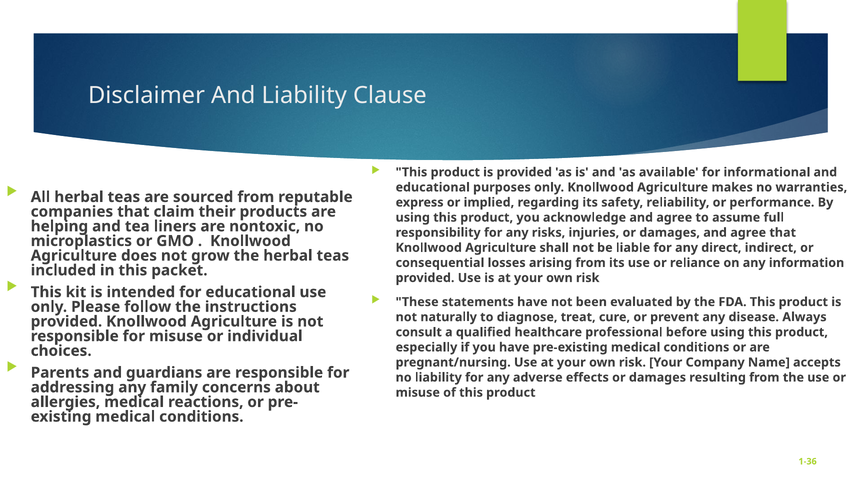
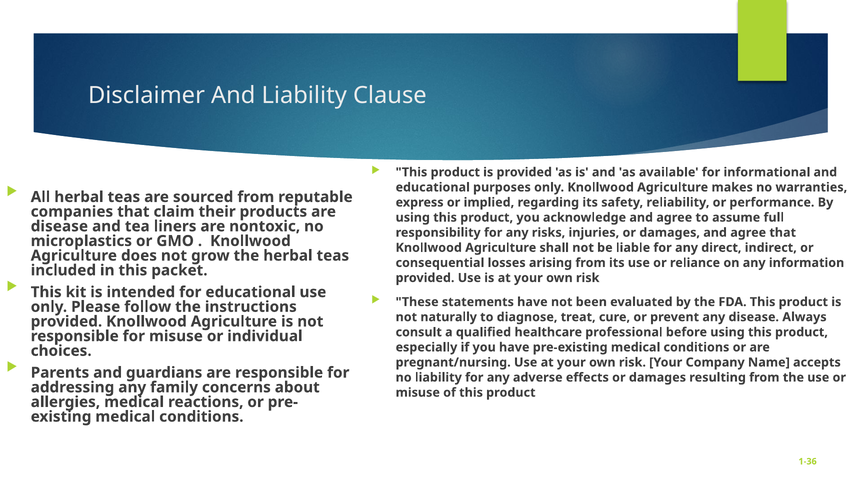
helping: helping -> disease (59, 226)
